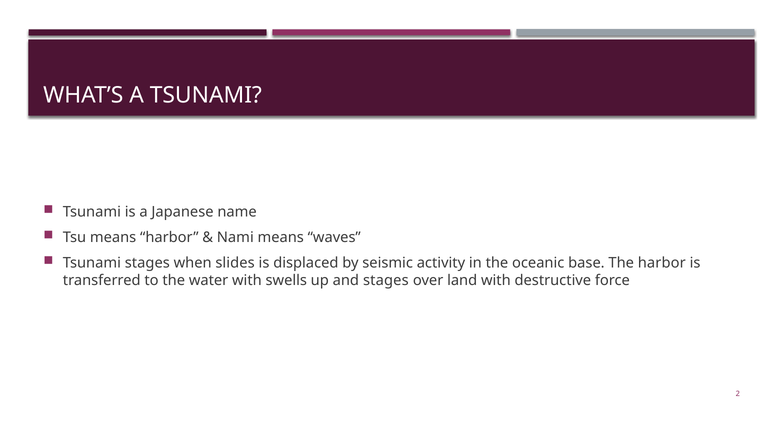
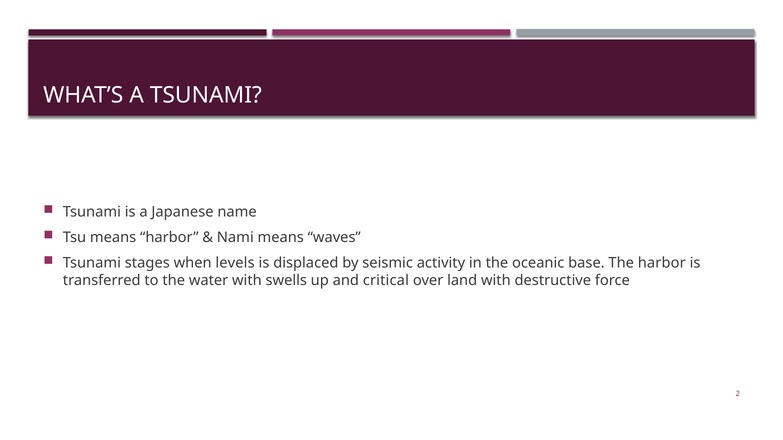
slides: slides -> levels (235, 263)
and stages: stages -> critical (386, 281)
